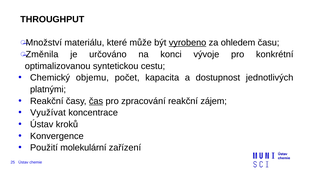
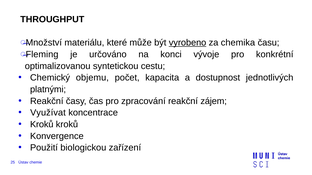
ohledem: ohledem -> chemika (238, 43)
Změnila: Změnila -> Fleming (42, 55)
čas underline: present -> none (96, 101)
Ústav: Ústav -> Kroků (42, 125)
molekulární: molekulární -> biologickou (83, 148)
